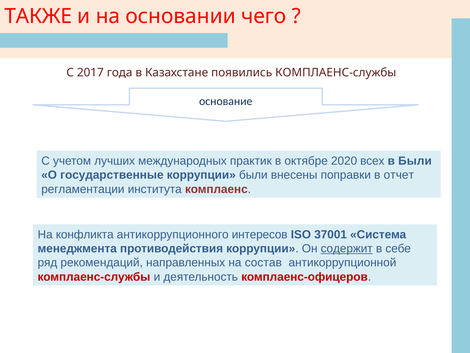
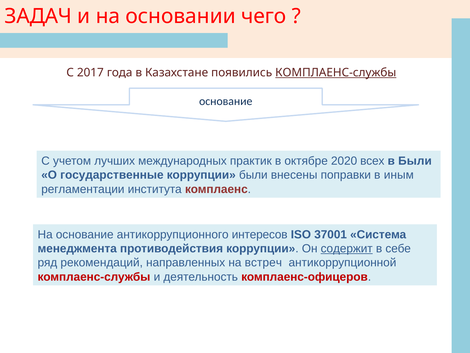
ТАКЖЕ: ТАКЖЕ -> ЗАДАЧ (38, 16)
КОМПЛАЕНС-службы underline: none -> present (336, 73)
отчет: отчет -> иным (399, 175)
На конфликта: конфликта -> основание (85, 234)
состав: состав -> встреч (263, 262)
